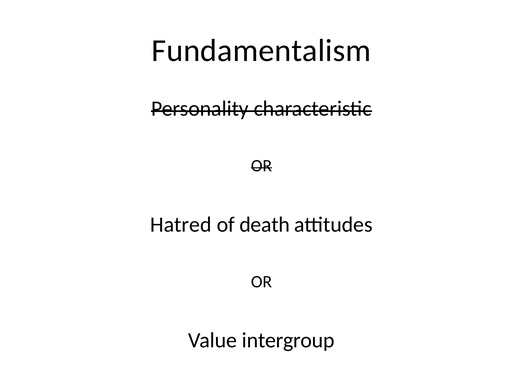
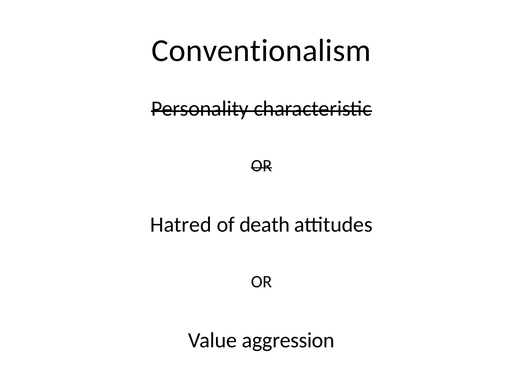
Fundamentalism: Fundamentalism -> Conventionalism (261, 51)
intergroup: intergroup -> aggression (288, 341)
